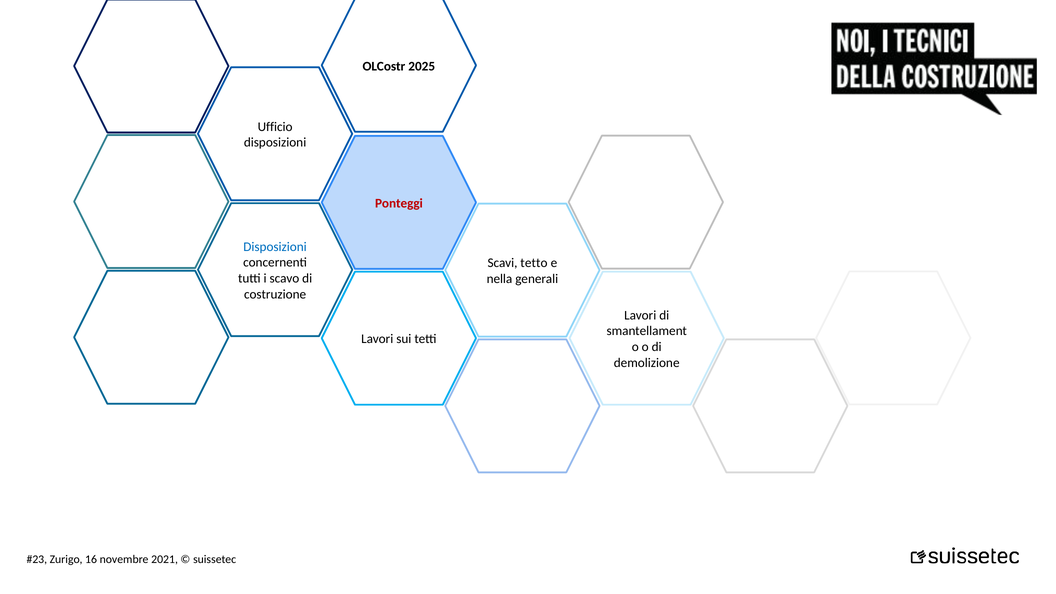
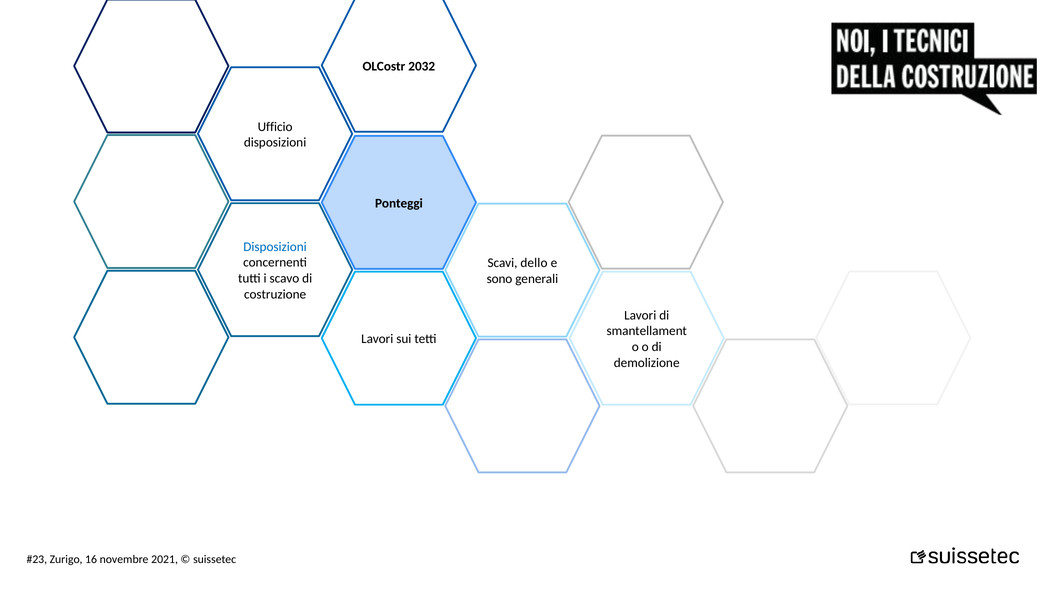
2025: 2025 -> 2032 (422, 66)
Ponteggi colour: red -> black (399, 203)
tetto: tetto -> dello (534, 263)
nella: nella -> sono (499, 279)
